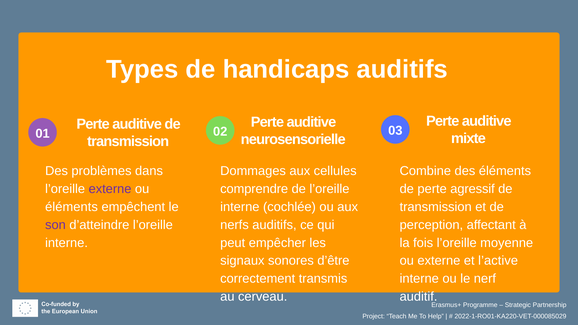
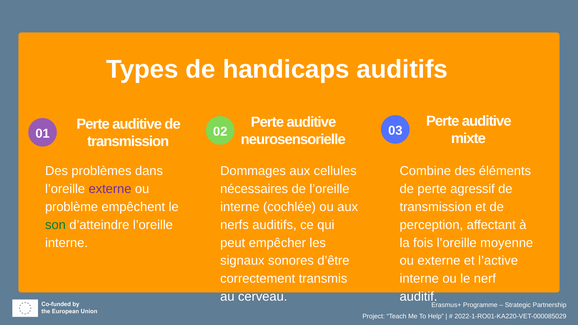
comprendre: comprendre -> nécessaires (254, 189)
éléments: éléments -> problème (72, 207)
son colour: purple -> green (55, 225)
